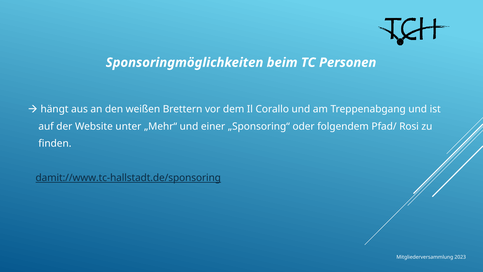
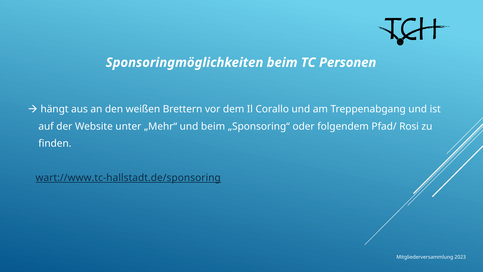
und einer: einer -> beim (213, 126)
damit://www.tc-hallstadt.de/sponsoring: damit://www.tc-hallstadt.de/sponsoring -> wart://www.tc-hallstadt.de/sponsoring (128, 178)
